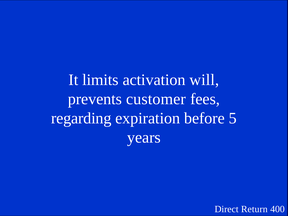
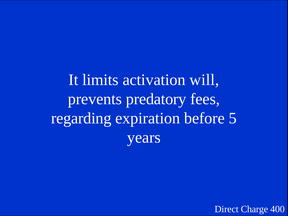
customer: customer -> predatory (156, 99)
Return: Return -> Charge (254, 209)
